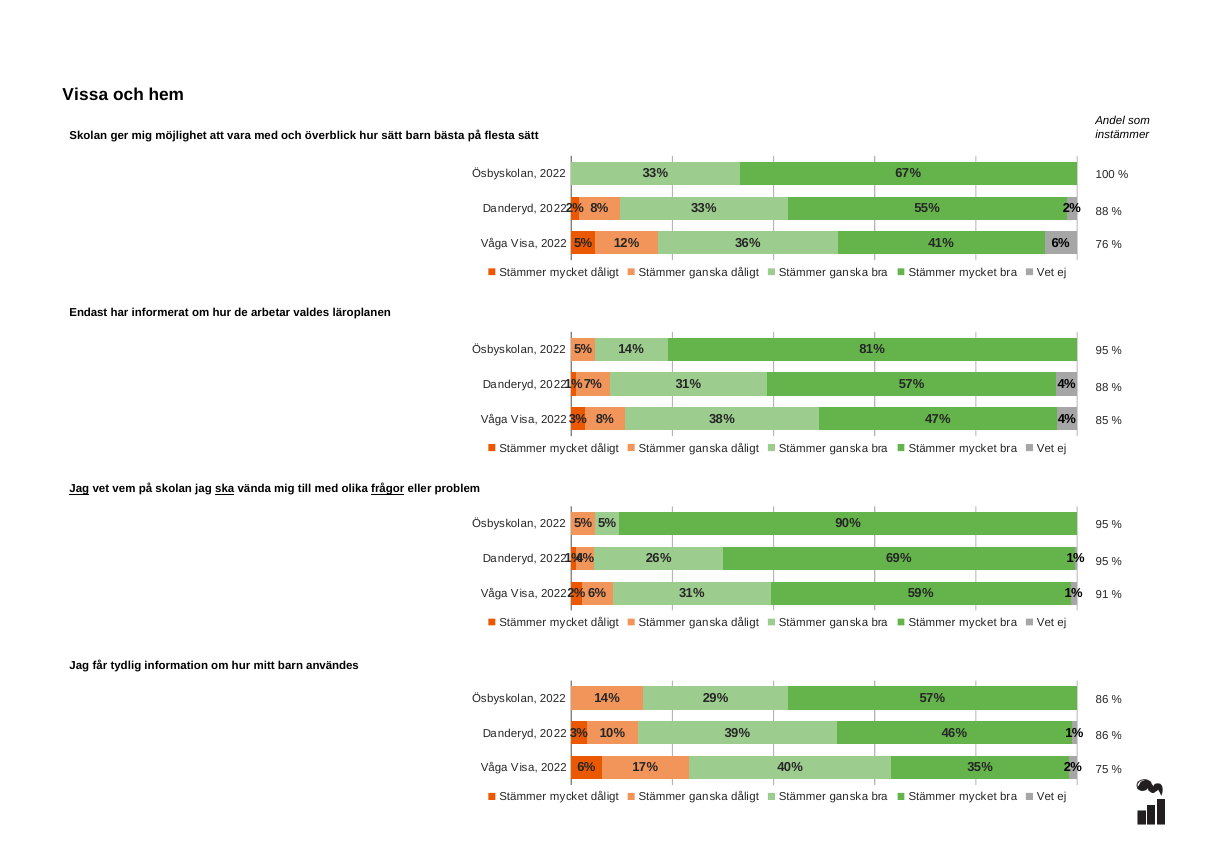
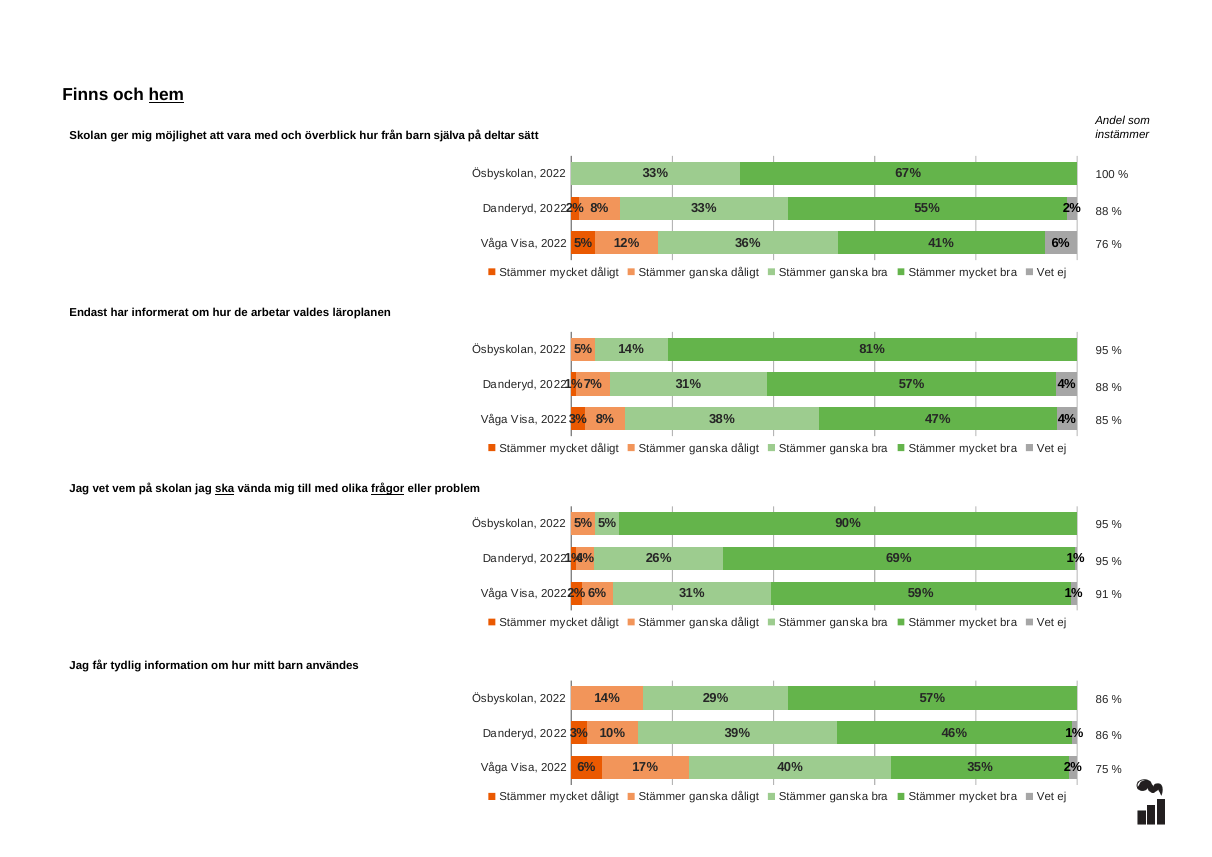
Vissa: Vissa -> Finns (85, 95)
hem underline: none -> present (166, 95)
hur sätt: sätt -> från (392, 136)
bästa: bästa -> själva (449, 136)
flesta: flesta -> deltar (500, 136)
Jag underline: present -> none (79, 489)
